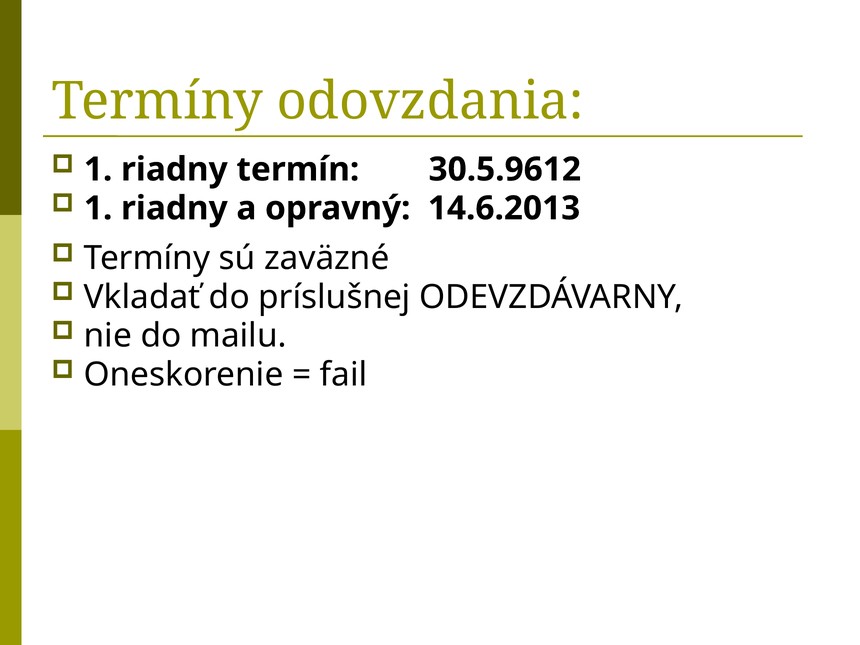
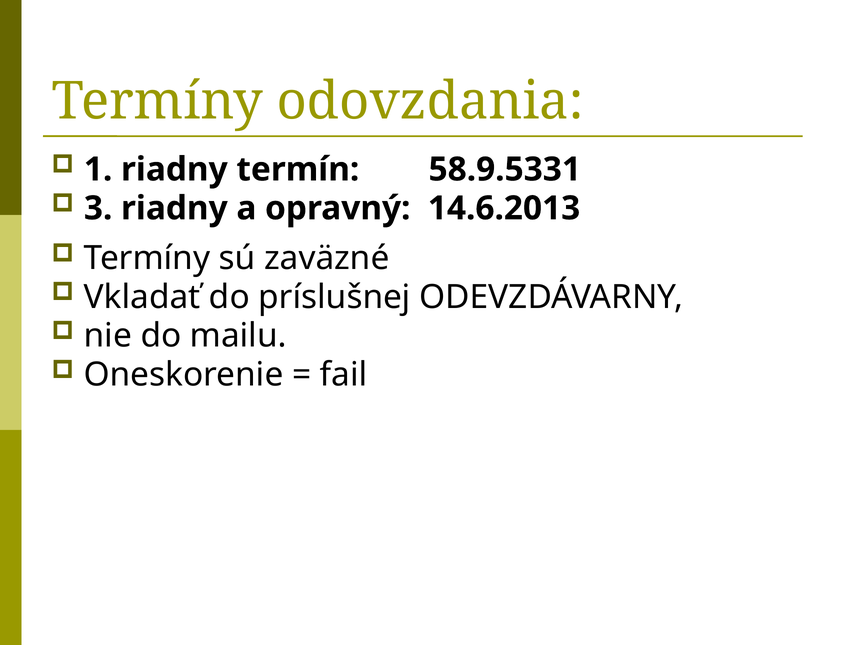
30.5.9612: 30.5.9612 -> 58.9.5331 (505, 169)
1: 1 -> 3 (98, 208)
